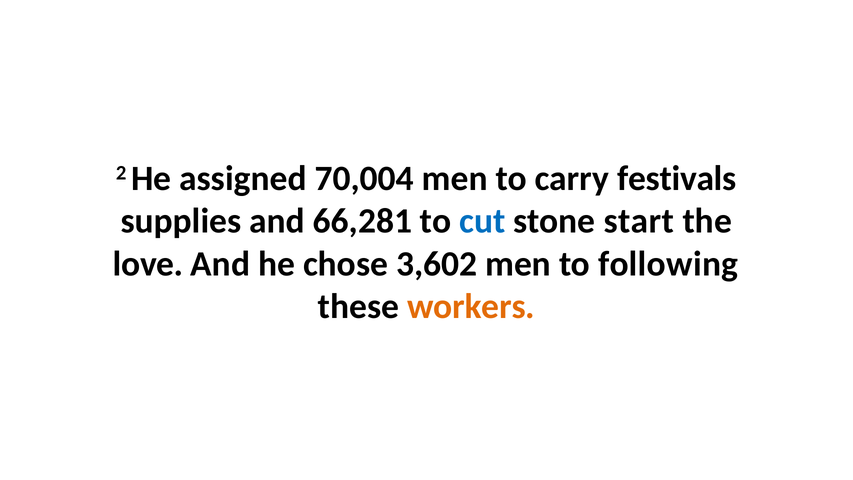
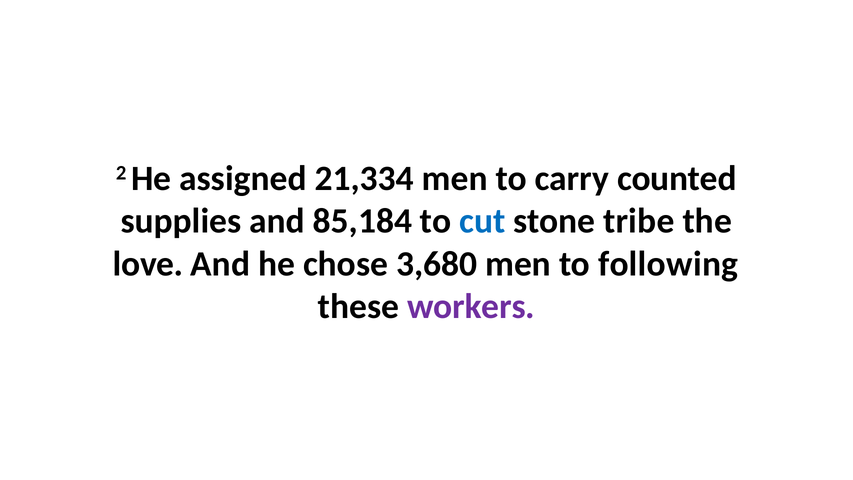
70,004: 70,004 -> 21,334 (364, 178)
festivals: festivals -> counted (677, 178)
66,281: 66,281 -> 85,184 (362, 221)
start: start -> tribe (639, 221)
3,602: 3,602 -> 3,680 (437, 264)
workers colour: orange -> purple (471, 306)
